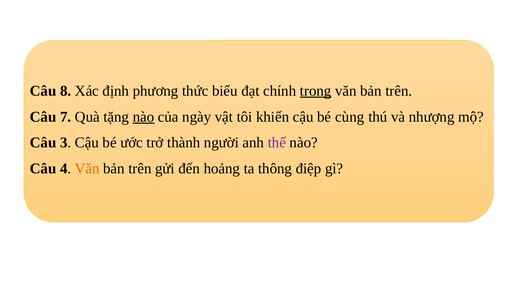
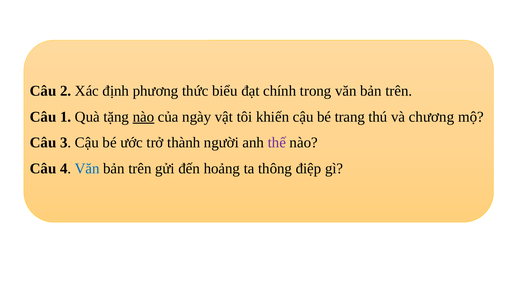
8: 8 -> 2 (66, 91)
trong underline: present -> none (316, 91)
7: 7 -> 1 (66, 117)
cùng: cùng -> trang (350, 117)
nhượng: nhượng -> chương (432, 117)
Văn colour: orange -> blue (87, 168)
